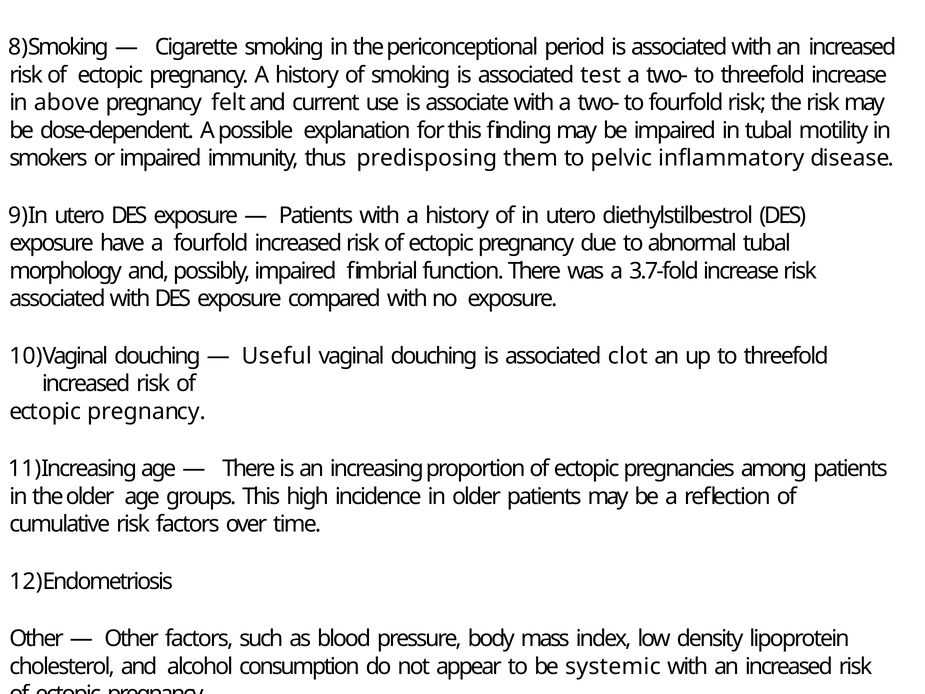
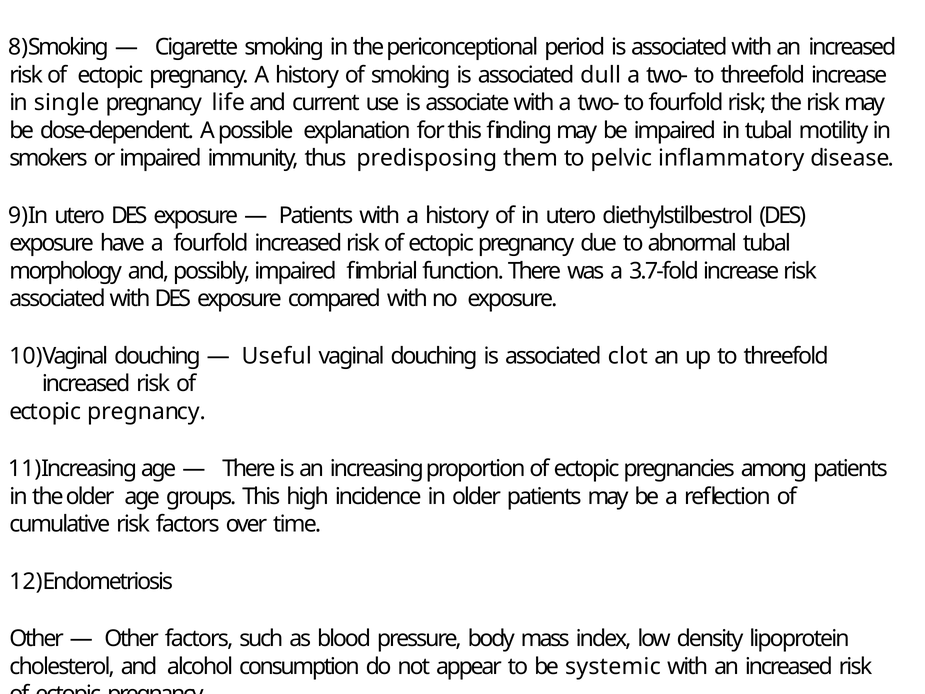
test: test -> dull (601, 75)
above: above -> single (67, 103)
felt: felt -> life (228, 103)
